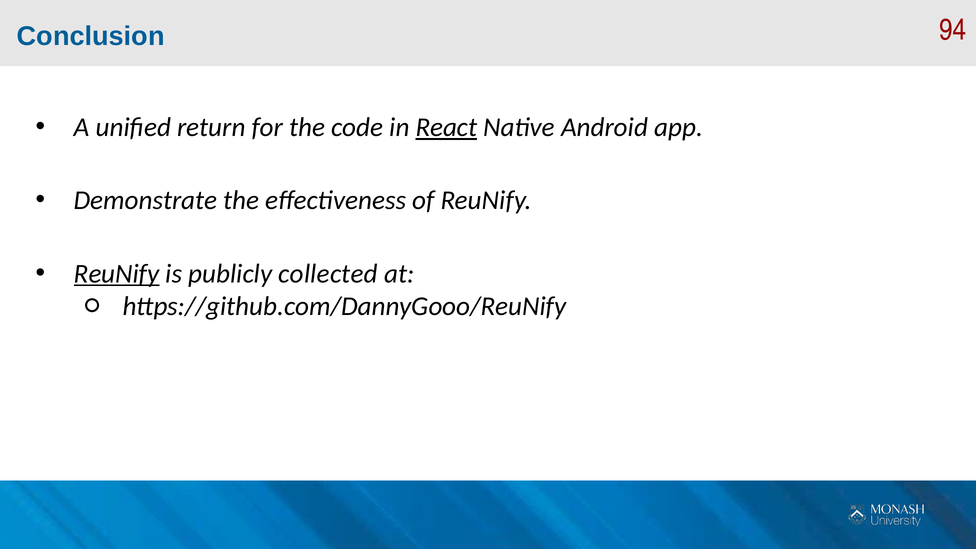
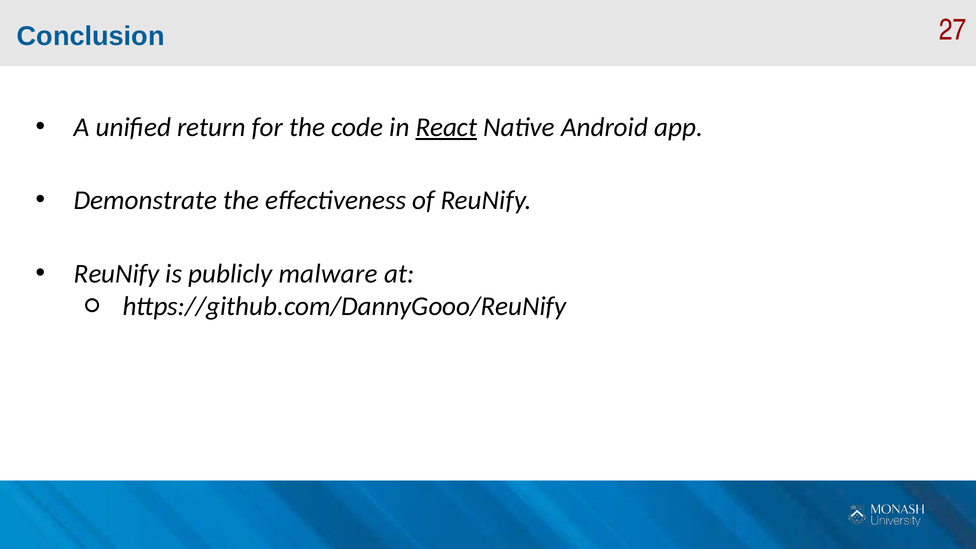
94: 94 -> 27 (953, 30)
ReuNify underline: present -> none (117, 274)
collected: collected -> malware (328, 274)
